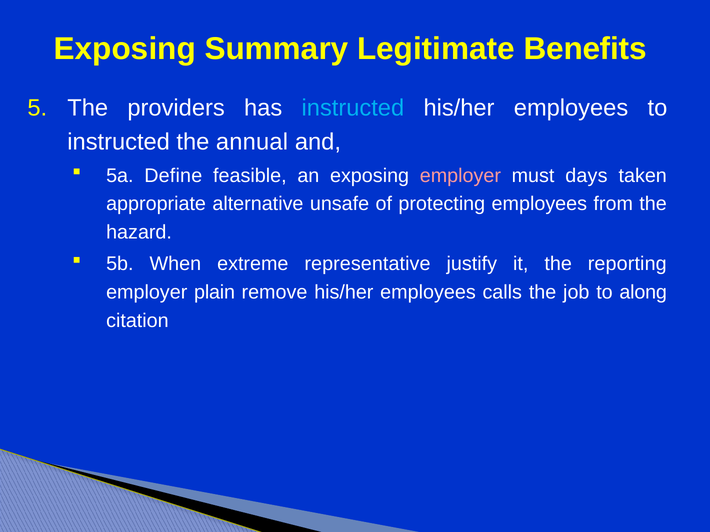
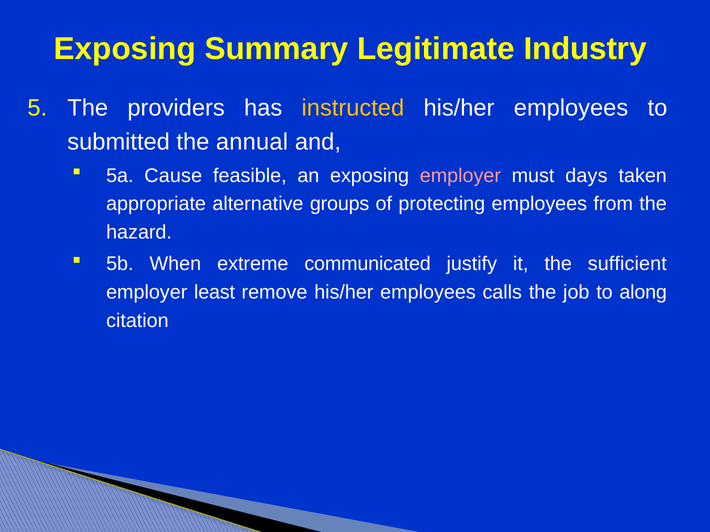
Benefits: Benefits -> Industry (585, 49)
instructed colour: light blue -> yellow (353, 108)
instructed: instructed -> submitted (119, 142)
Define: Define -> Cause (173, 176)
unsafe: unsafe -> groups (340, 204)
representative: representative -> communicated (368, 264)
reporting: reporting -> sufficient (627, 264)
plain: plain -> least (215, 292)
